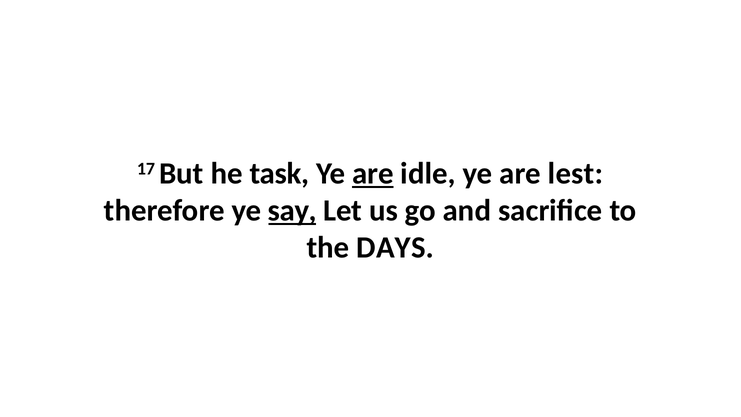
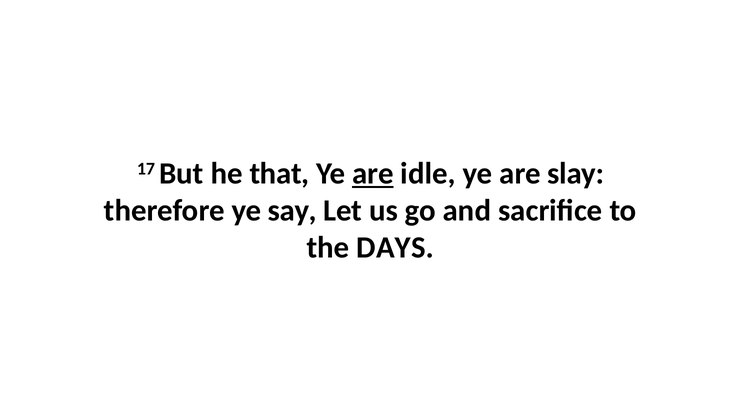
task: task -> that (280, 173)
lest: lest -> slay (576, 173)
say underline: present -> none (292, 211)
